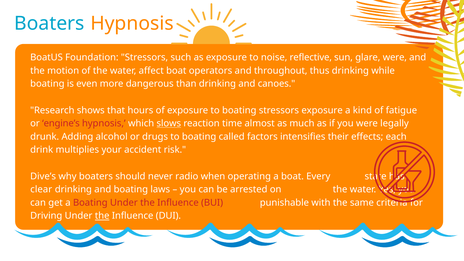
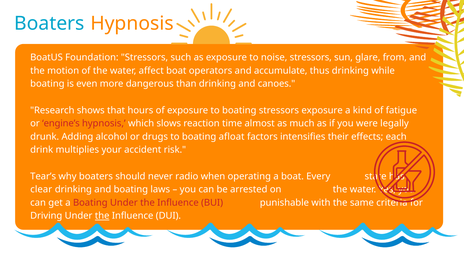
noise reflective: reflective -> stressors (311, 57)
glare were: were -> from (395, 57)
throughout: throughout -> accumulate (281, 71)
slows underline: present -> none (169, 123)
called: called -> afloat (232, 137)
Dive’s: Dive’s -> Tear’s (43, 176)
